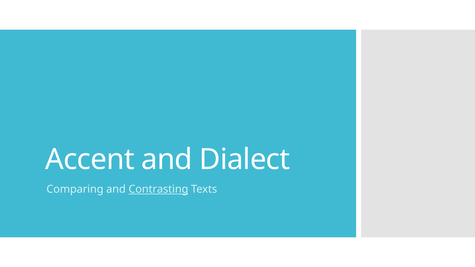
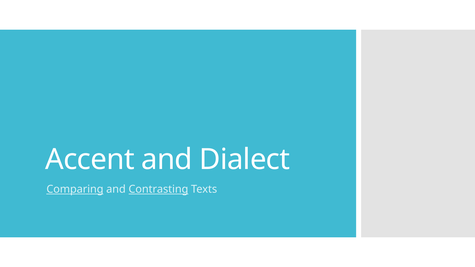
Comparing underline: none -> present (75, 190)
